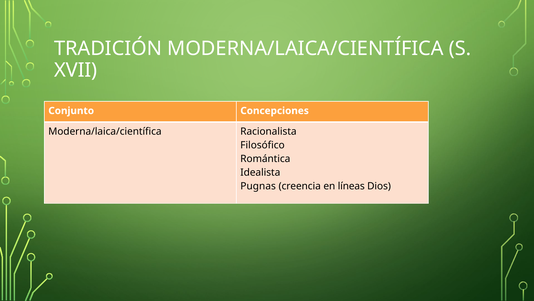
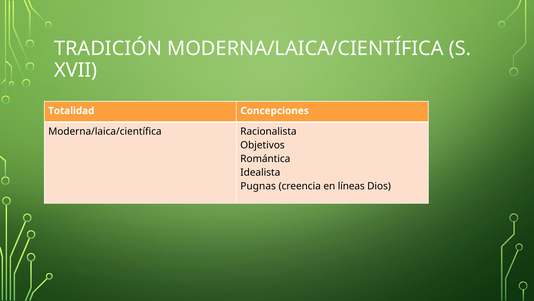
Conjunto: Conjunto -> Totalidad (71, 111)
Filosófico: Filosófico -> Objetivos (263, 145)
